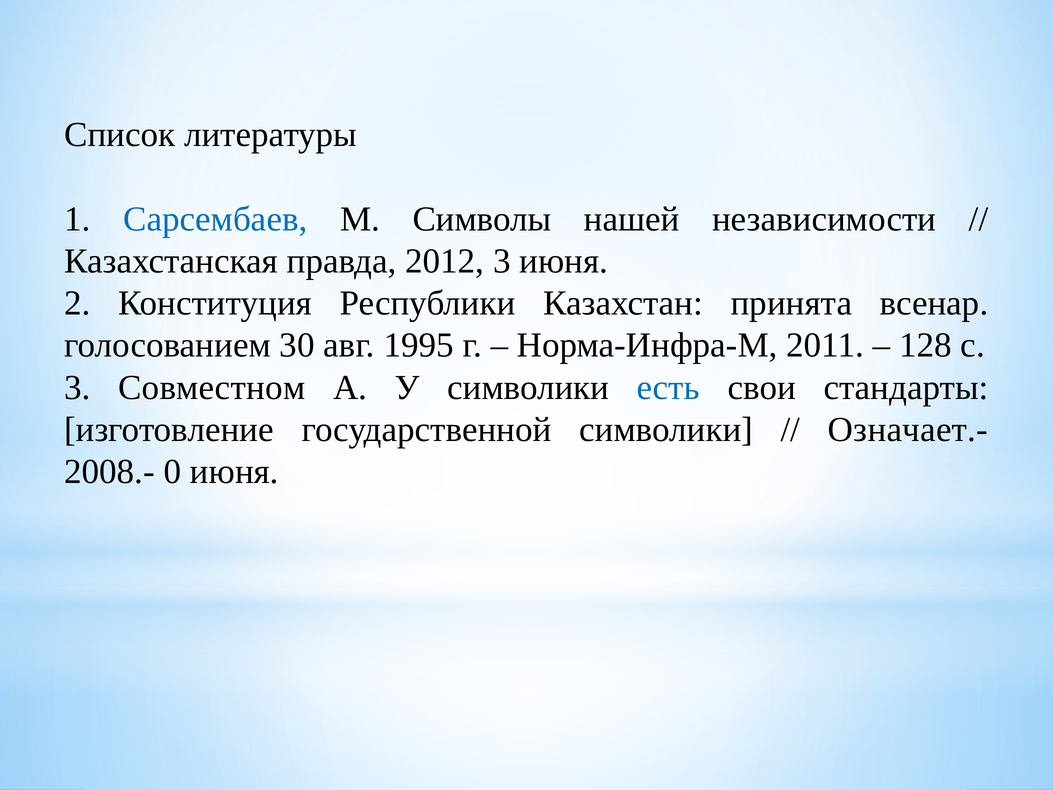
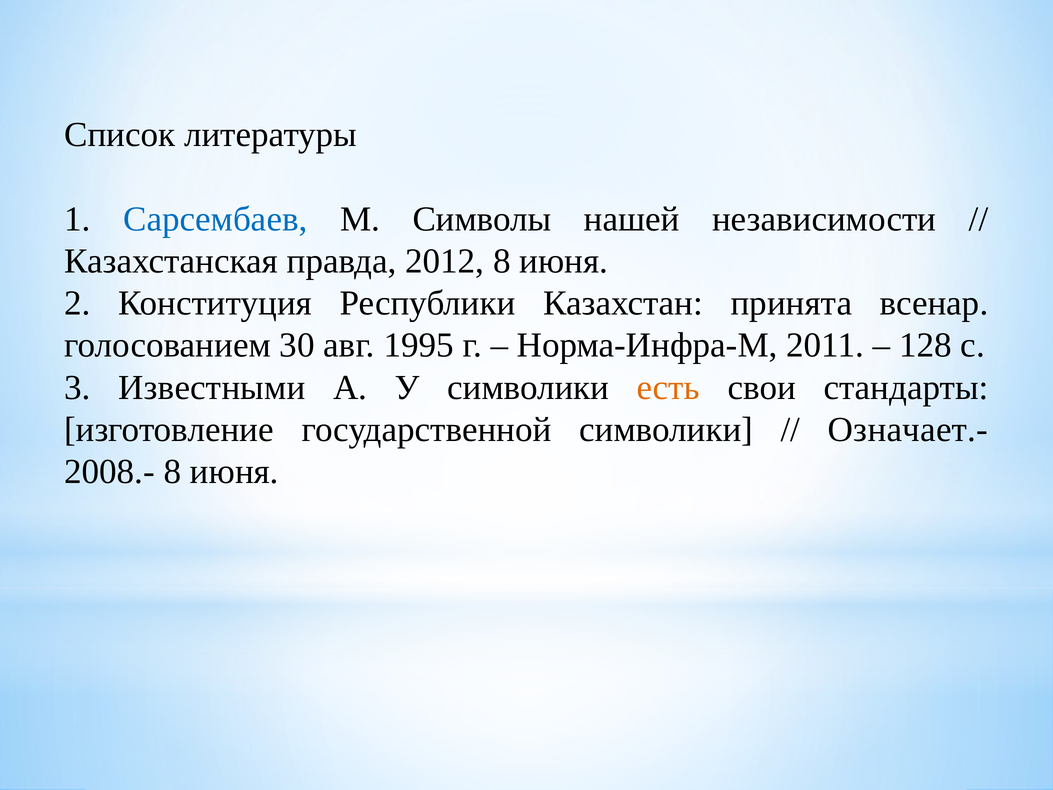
2012 3: 3 -> 8 (502, 261)
Совместном: Совместном -> Известными (212, 387)
есть colour: blue -> orange (668, 387)
2008.- 0: 0 -> 8 (172, 472)
